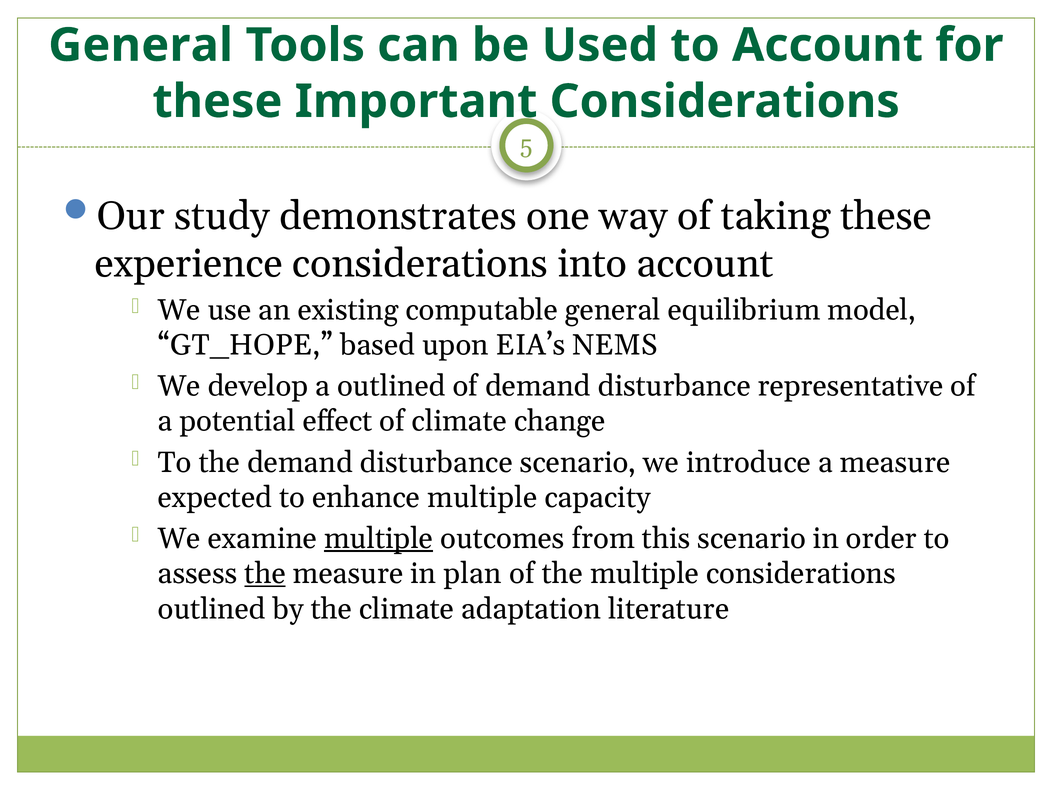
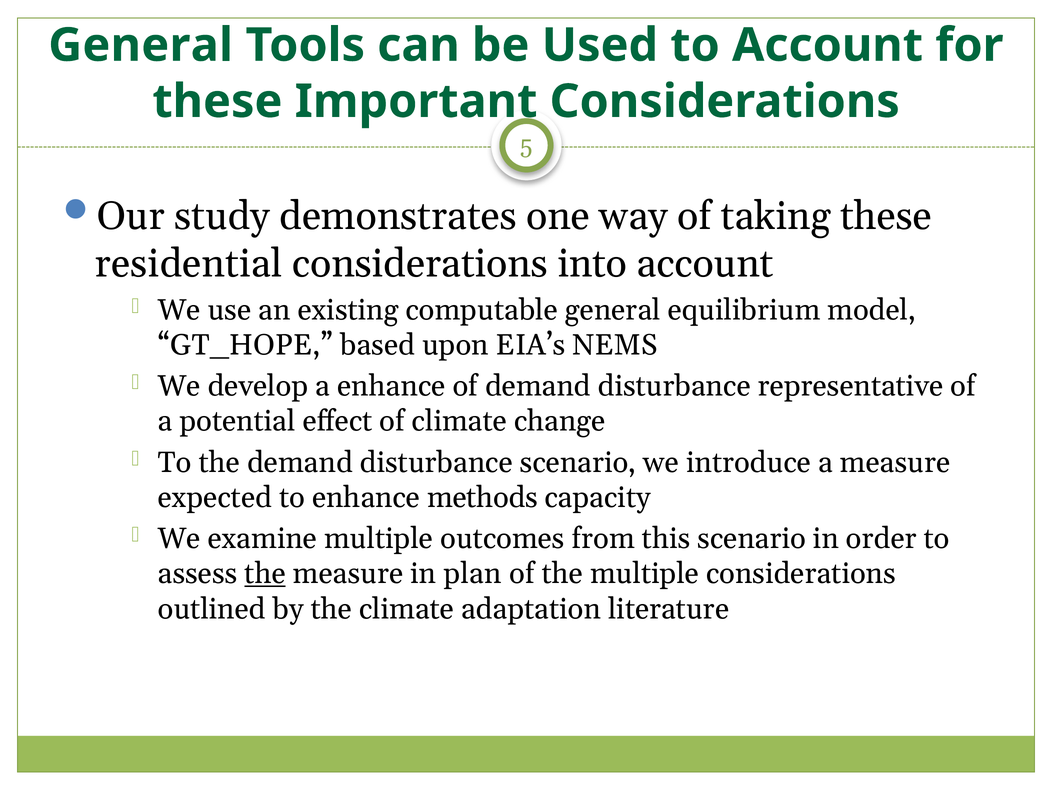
experience: experience -> residential (189, 263)
a outlined: outlined -> enhance (391, 386)
enhance multiple: multiple -> methods (482, 497)
multiple underline: present -> none (379, 538)
